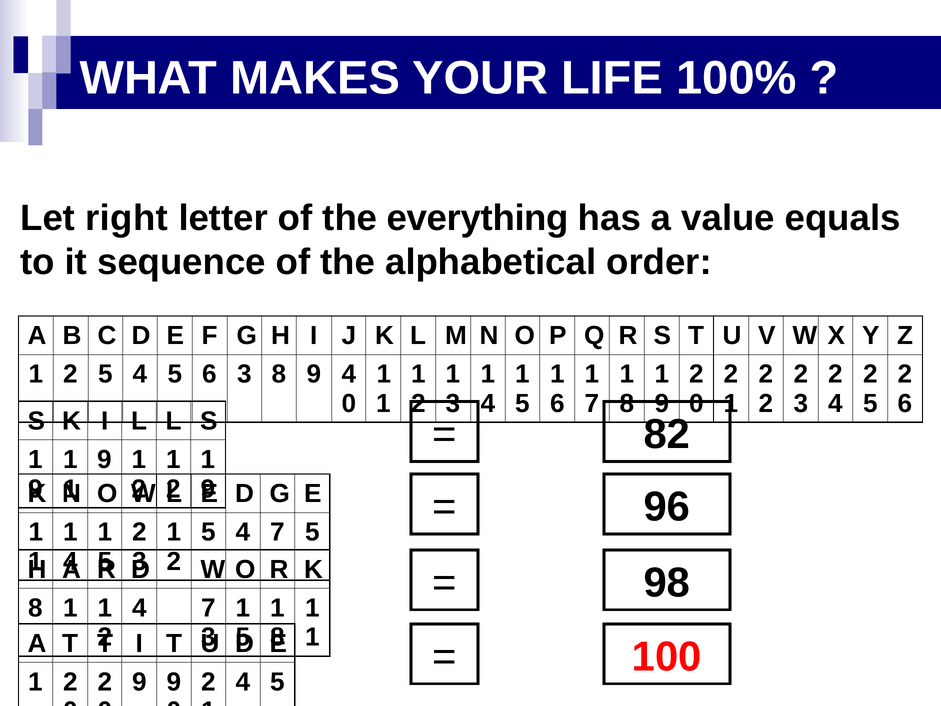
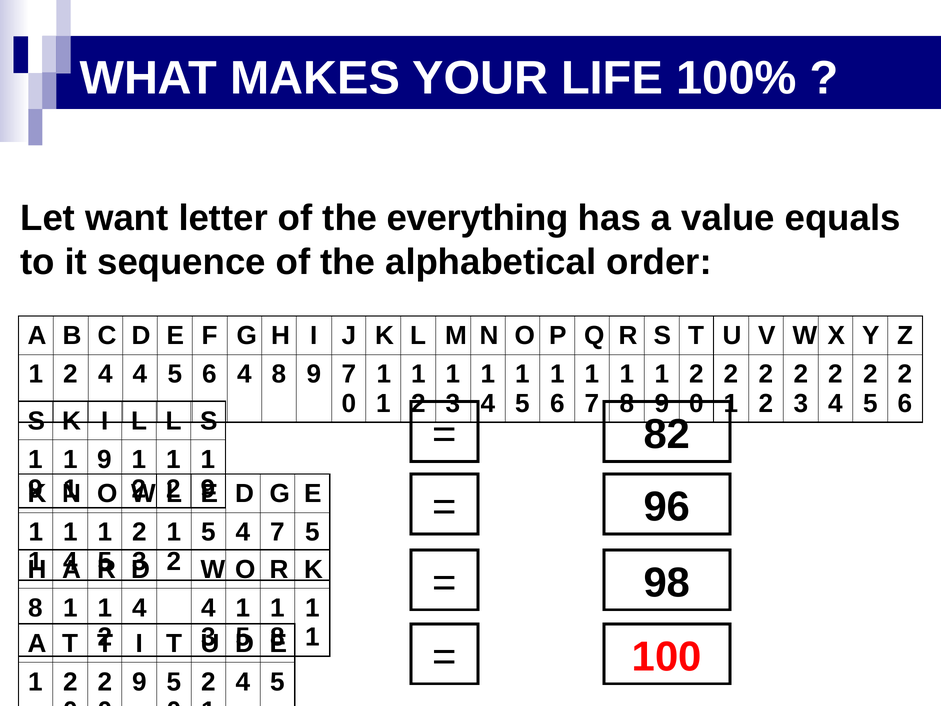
right: right -> want (127, 218)
5: 5 -> 4 (105, 374)
6 3: 3 -> 4 (245, 374)
9 4: 4 -> 7 (349, 374)
7: 7 -> 4 (209, 608)
9 9: 9 -> 5 (174, 682)
